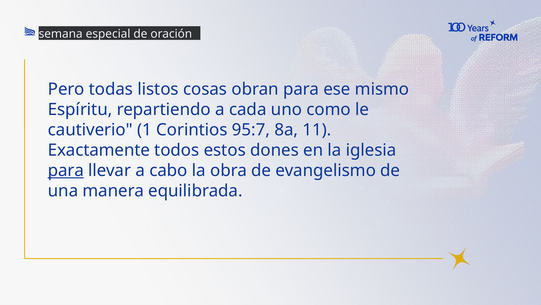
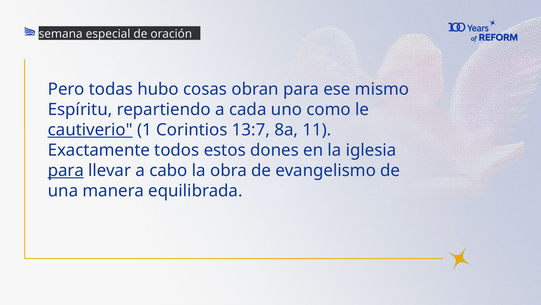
listos: listos -> hubo (158, 89)
cautiverio underline: none -> present (90, 130)
95:7: 95:7 -> 13:7 (251, 130)
